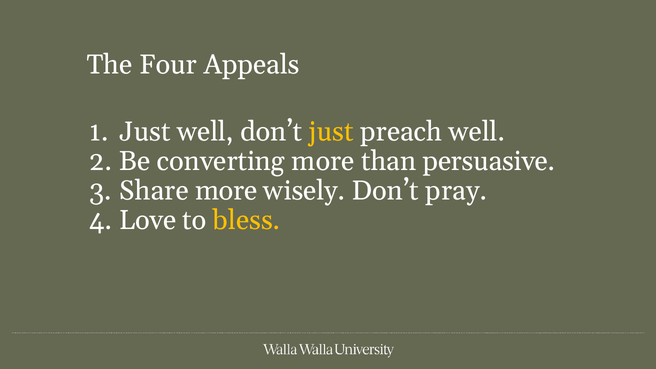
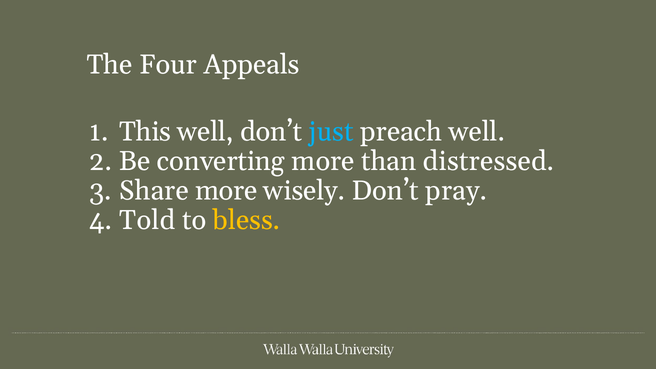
Just: Just -> This (145, 132)
just colour: yellow -> light blue (331, 132)
persuasive: persuasive -> distressed (489, 161)
Love: Love -> Told (147, 220)
